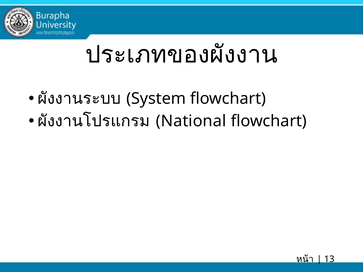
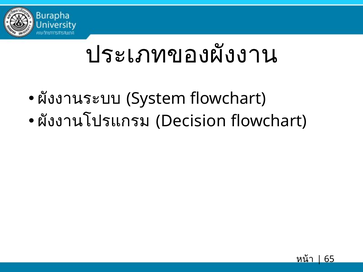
National: National -> Decision (191, 121)
13: 13 -> 65 (329, 259)
